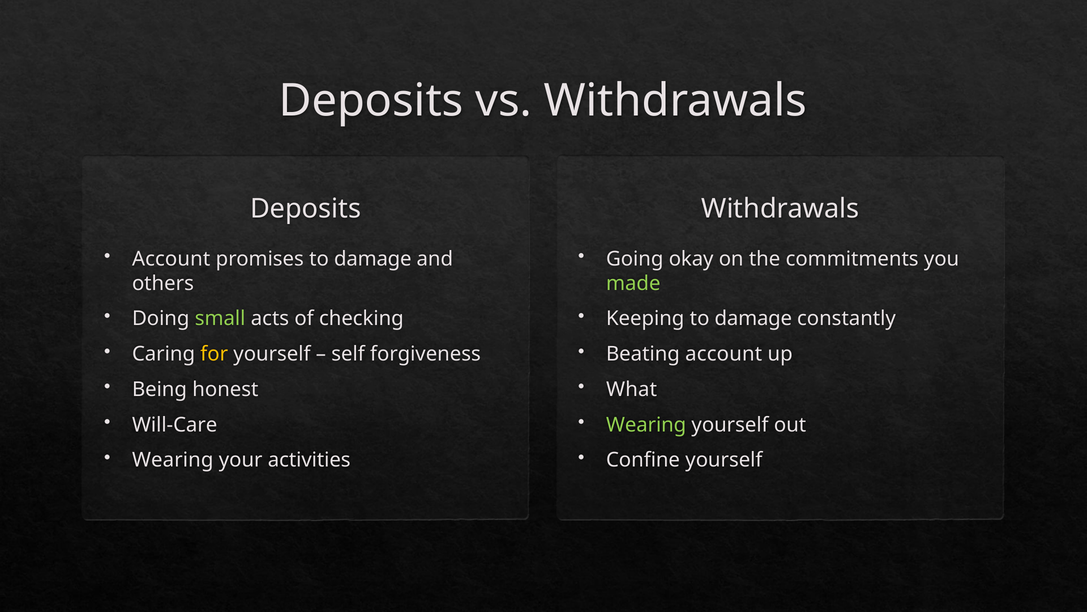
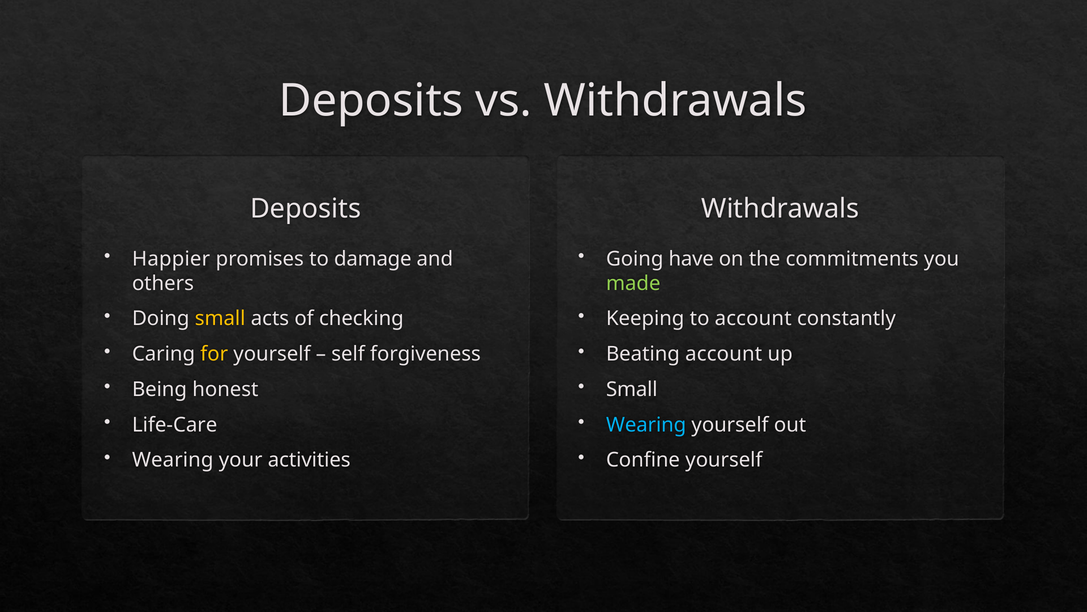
Account: Account -> Happier (171, 259)
okay: okay -> have (691, 259)
small colour: light green -> yellow (220, 318)
Keeping to damage: damage -> account (753, 318)
What: What -> Small (632, 389)
Will-Care: Will-Care -> Life-Care (175, 424)
Wearing colour: light green -> light blue (646, 424)
